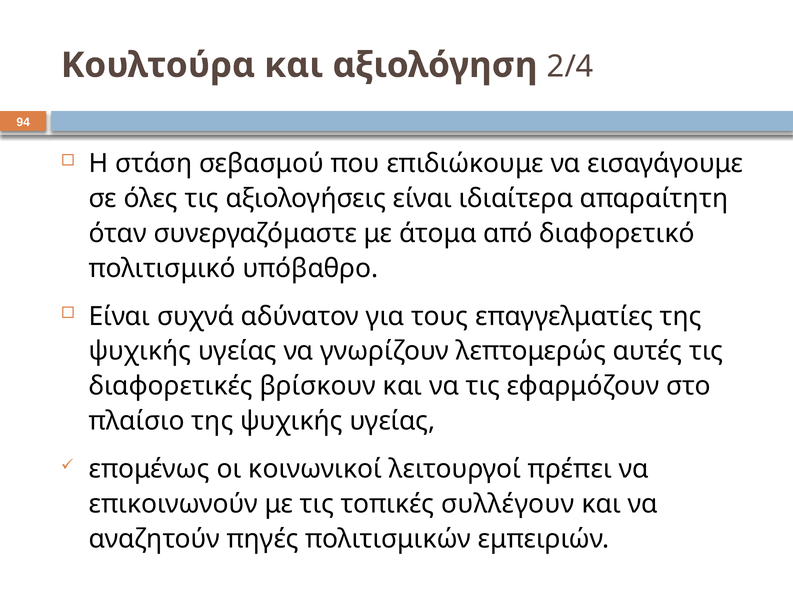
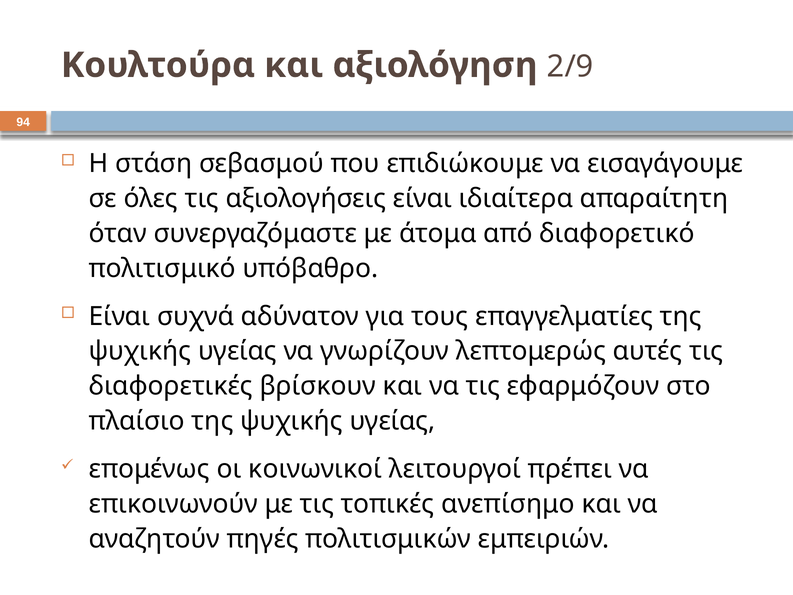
2/4: 2/4 -> 2/9 (570, 67)
συλλέγουν: συλλέγουν -> ανεπίσημο (508, 504)
